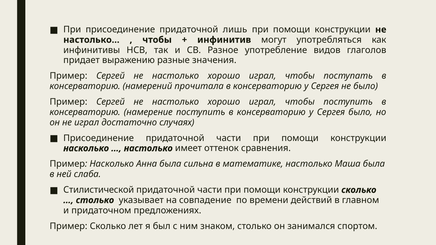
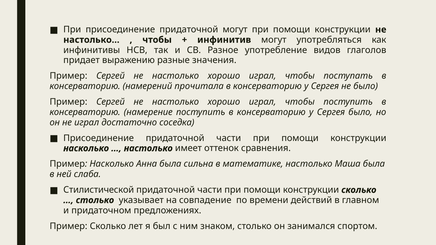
придаточной лишь: лишь -> могут (235, 30)
случаях: случаях -> соседка (177, 122)
